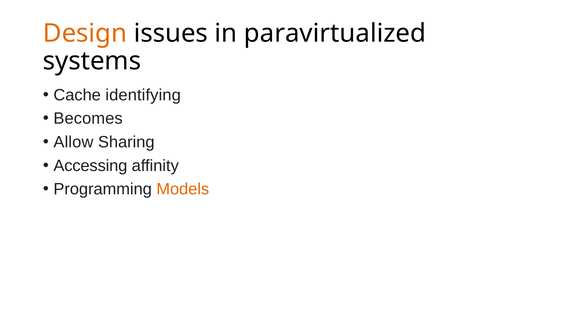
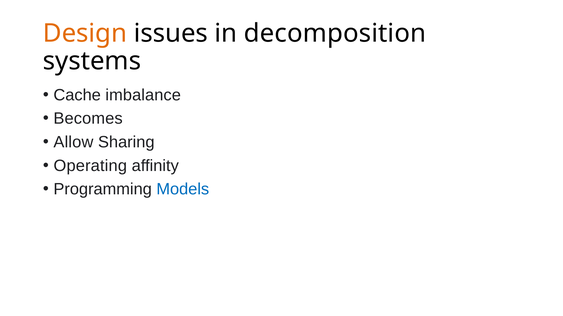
paravirtualized: paravirtualized -> decomposition (335, 33)
identifying: identifying -> imbalance (143, 95)
Accessing: Accessing -> Operating (90, 166)
Models colour: orange -> blue (183, 190)
